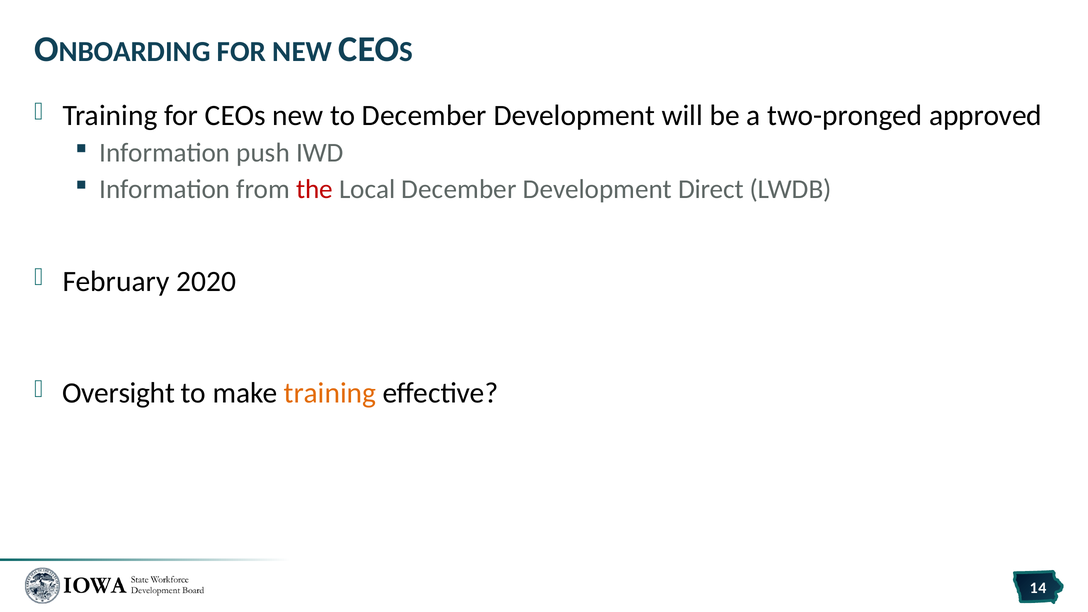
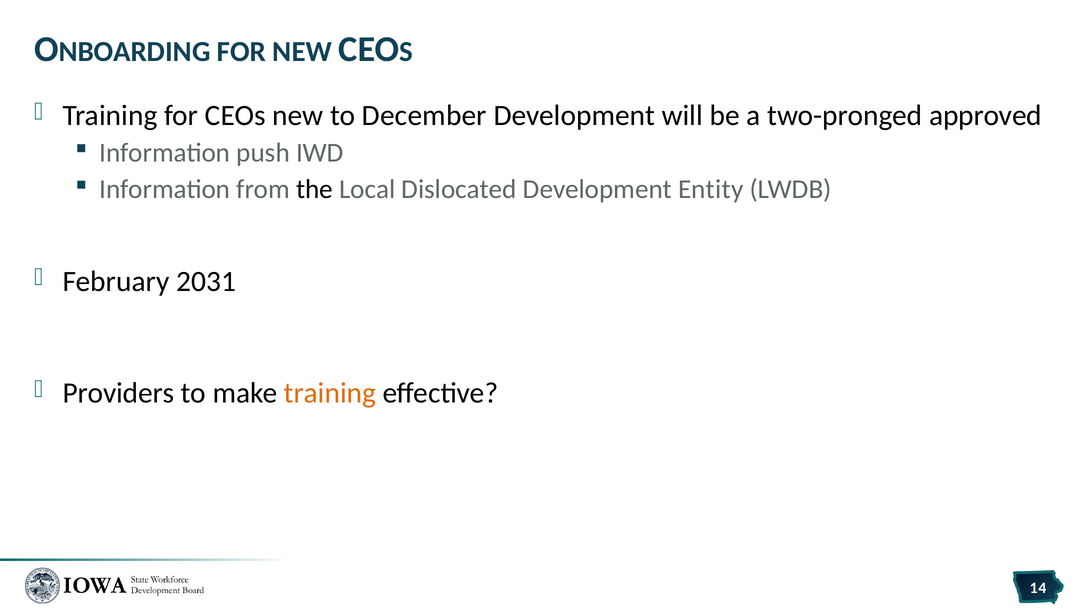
the colour: red -> black (314, 189)
Local December: December -> Dislocated (459, 189)
Direct: Direct -> Entity (711, 189)
2020: 2020 -> 2031 (206, 281)
Oversight: Oversight -> Providers (119, 393)
